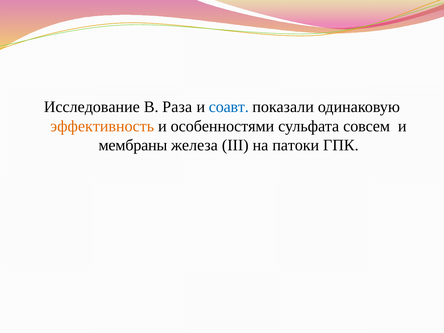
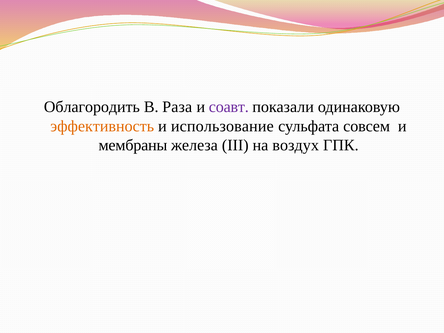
Исследование: Исследование -> Облагородить (92, 107)
соавт colour: blue -> purple (229, 107)
особенностями: особенностями -> использование (222, 126)
патоки: патоки -> воздух (296, 145)
